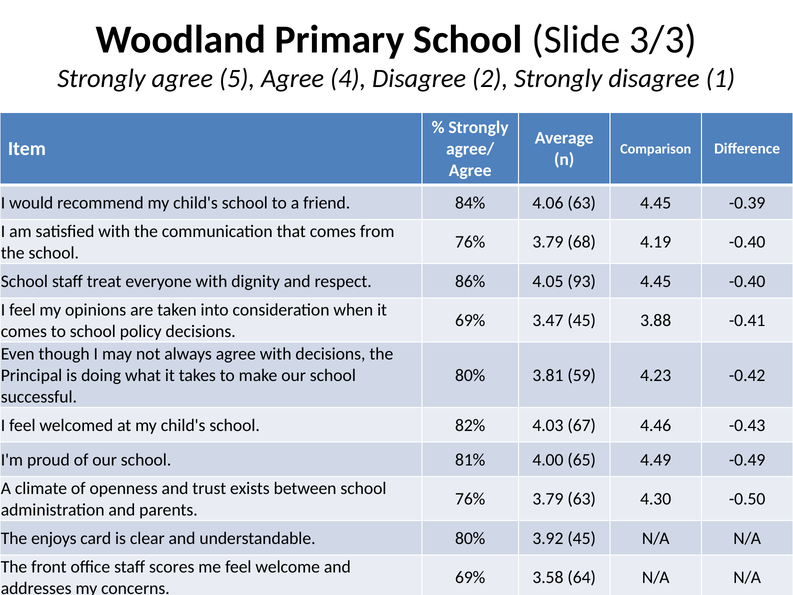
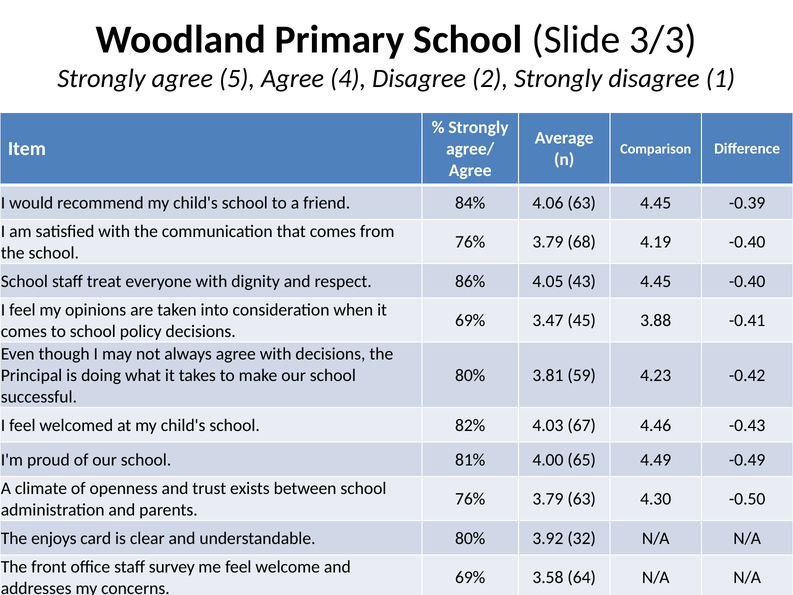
93: 93 -> 43 (582, 281)
3.92 45: 45 -> 32 (582, 538)
scores: scores -> survey (172, 567)
